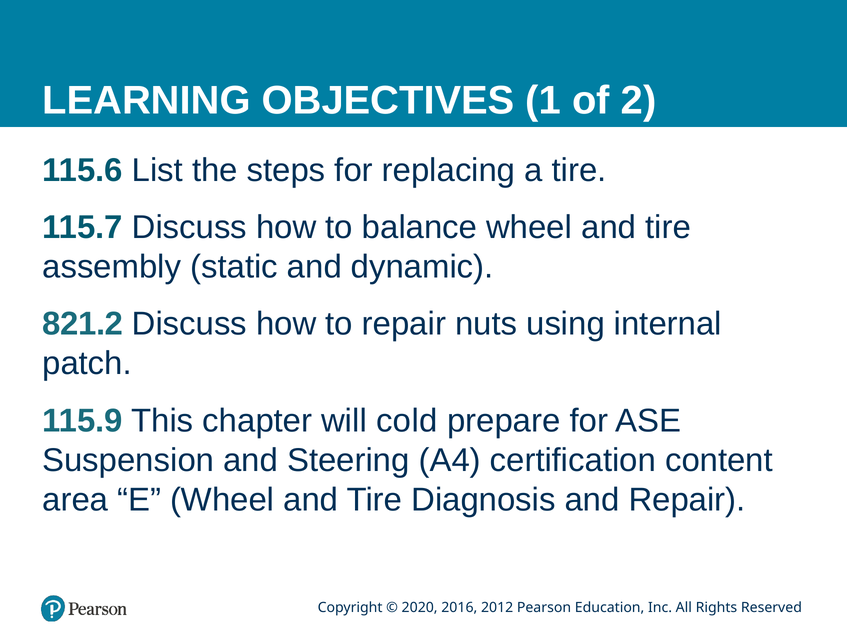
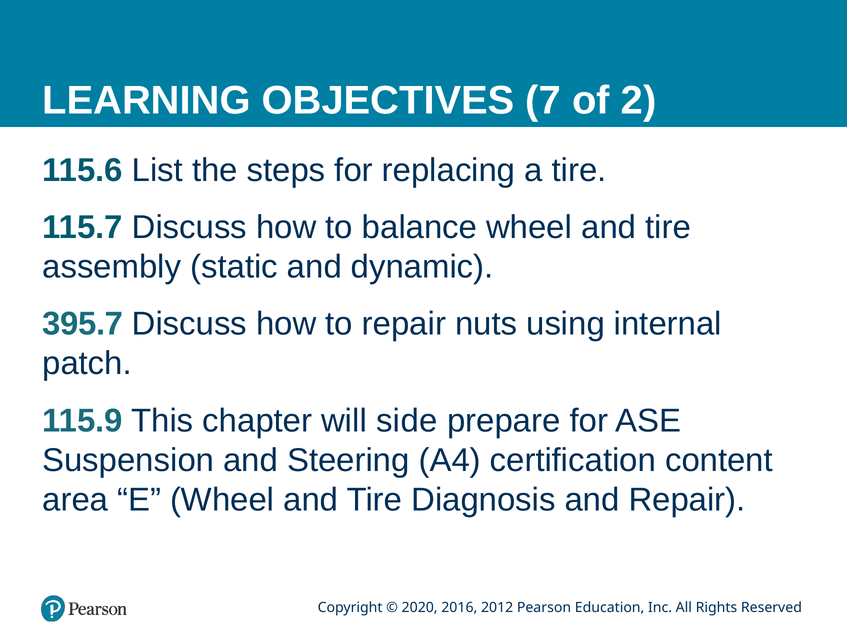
1: 1 -> 7 (543, 100)
821.2: 821.2 -> 395.7 (83, 324)
cold: cold -> side (407, 421)
